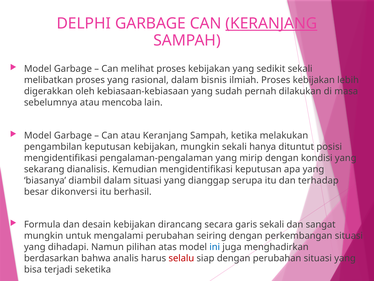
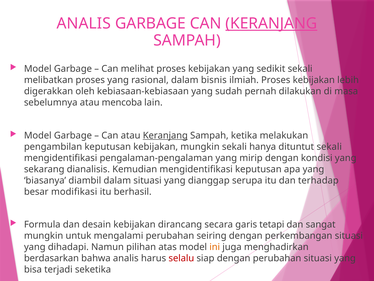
DELPHI: DELPHI -> ANALIS (84, 24)
Keranjang underline: none -> present (165, 135)
dituntut posisi: posisi -> sekali (329, 146)
dikonversi: dikonversi -> modifikasi (74, 191)
garis sekali: sekali -> tetapi (272, 224)
ini colour: blue -> orange (215, 247)
